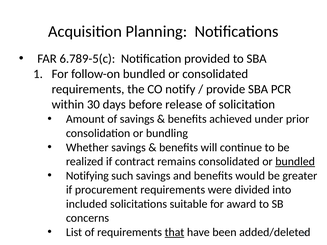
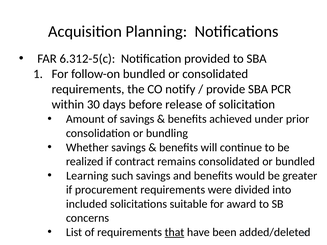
6.789-5(c: 6.789-5(c -> 6.312-5(c (87, 59)
bundled underline: present -> none (295, 162)
Notifying: Notifying -> Learning (87, 176)
